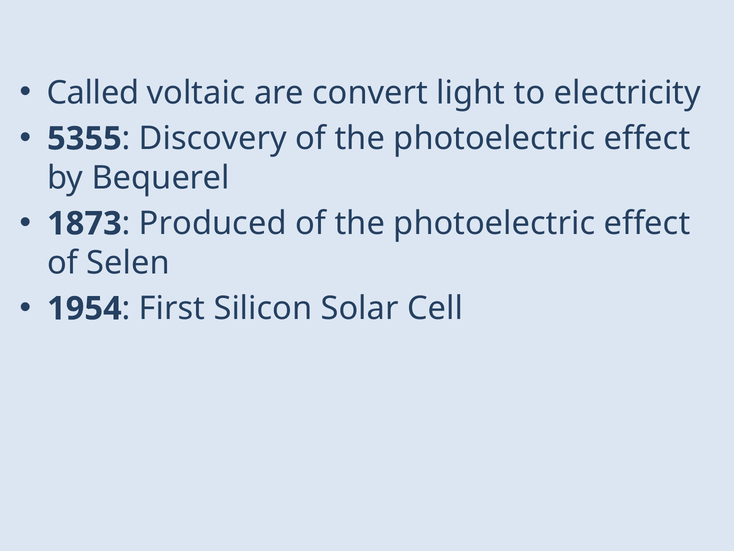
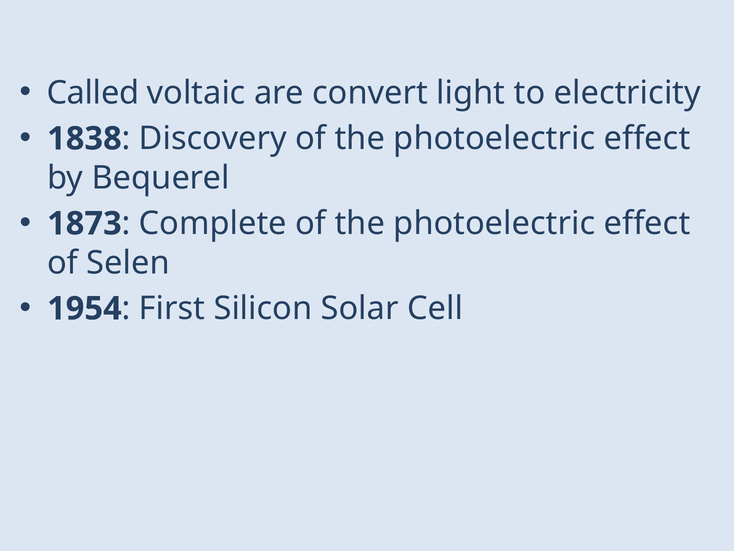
5355: 5355 -> 1838 (84, 139)
Produced: Produced -> Complete (213, 223)
